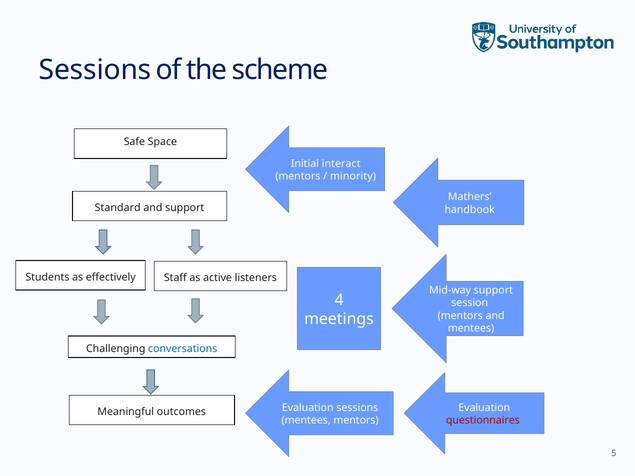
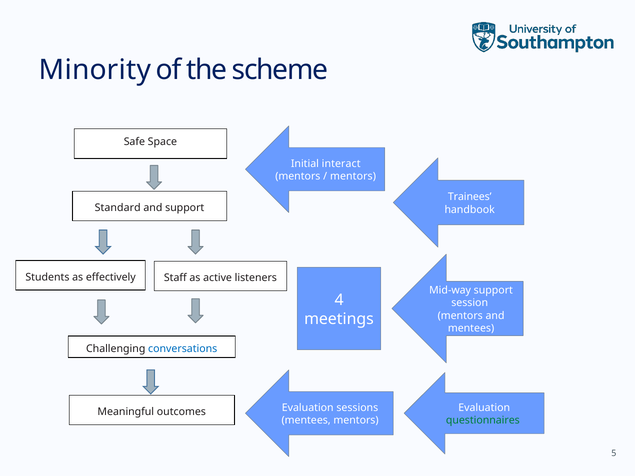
Sessions: Sessions -> Minority (95, 70)
minority: minority -> mentors (353, 176)
Mathers: Mathers -> Trainees (470, 197)
questionnaires colour: red -> green (483, 421)
